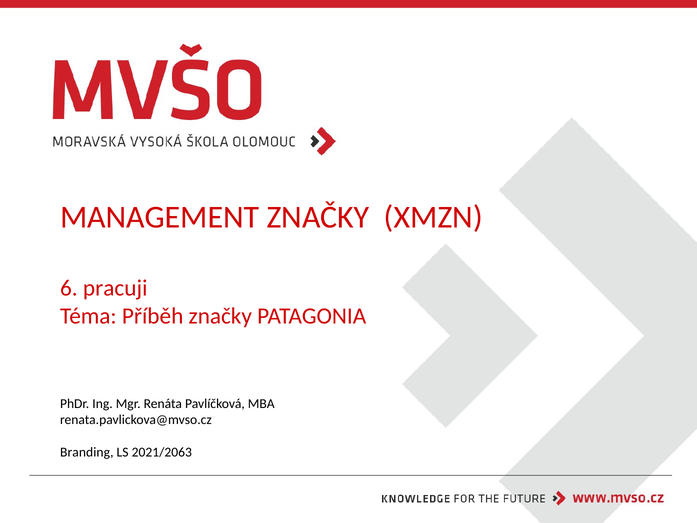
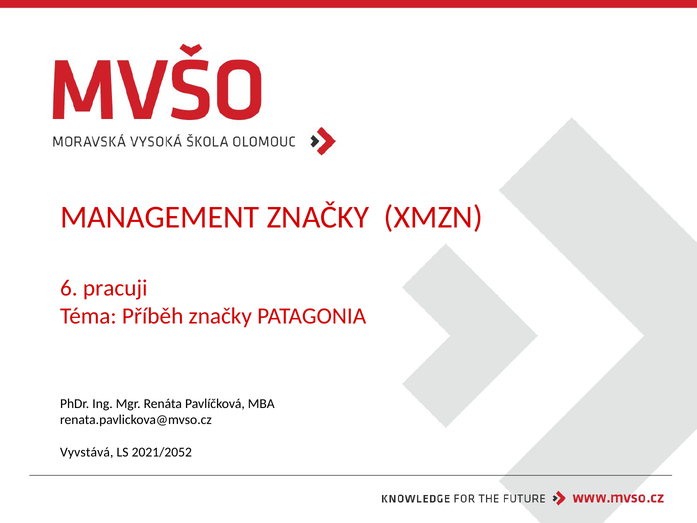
Branding: Branding -> Vyvstává (87, 452)
2021/2063: 2021/2063 -> 2021/2052 (162, 452)
